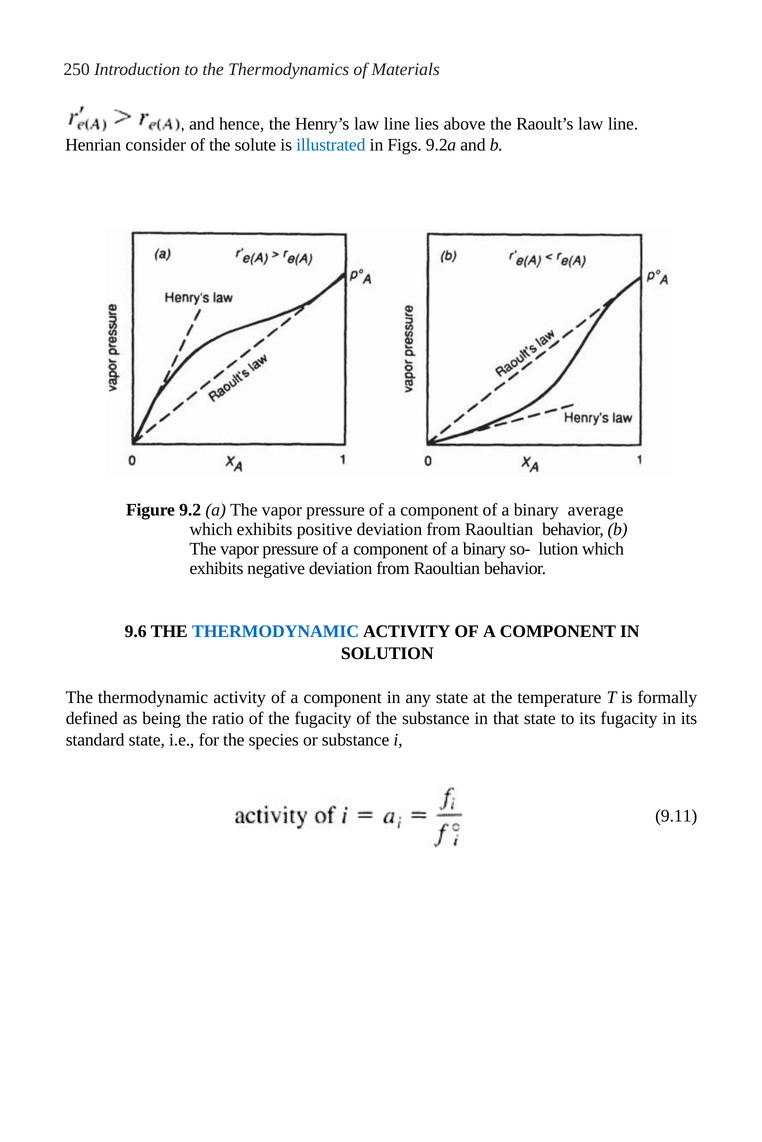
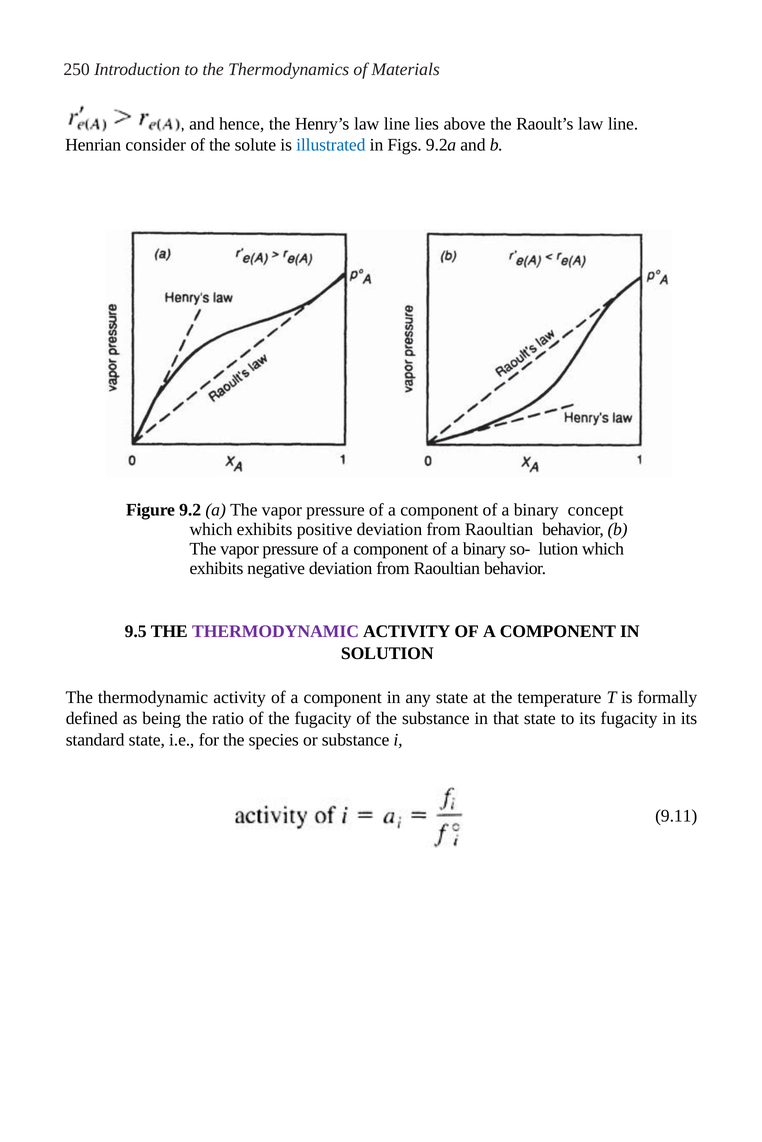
average: average -> concept (596, 511)
9.6: 9.6 -> 9.5 (136, 632)
THERMODYNAMIC colour: blue -> purple (276, 632)
